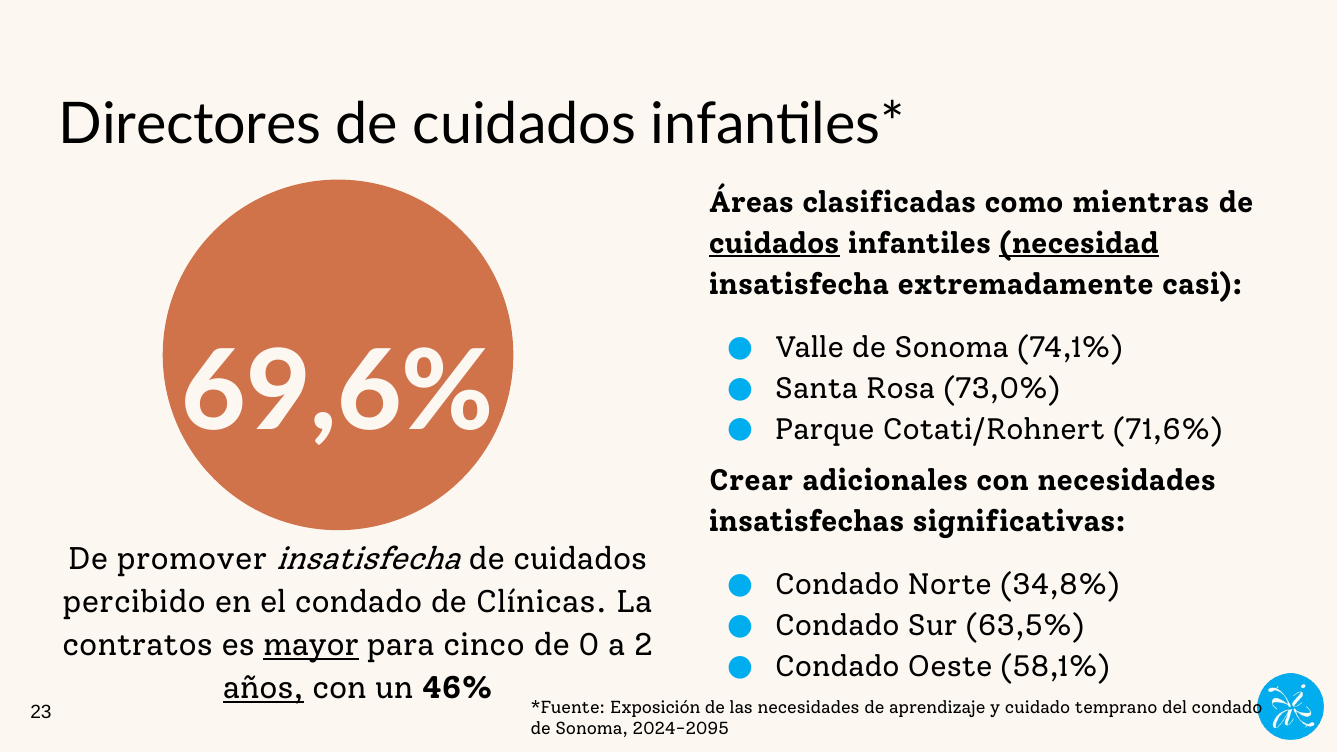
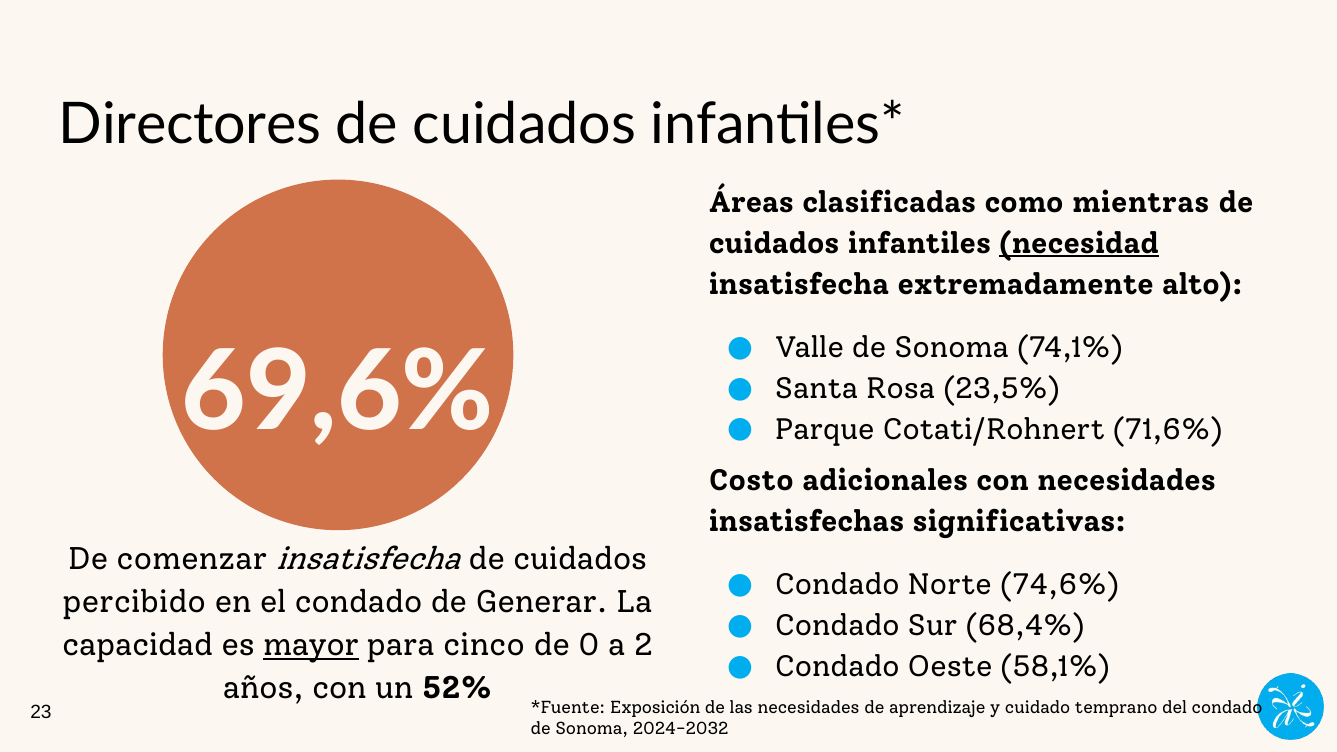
cuidados underline: present -> none (774, 243)
casi: casi -> alto (1202, 284)
73,0%: 73,0% -> 23,5% (1002, 389)
Crear: Crear -> Costo (751, 481)
promover: promover -> comenzar (192, 559)
34,8%: 34,8% -> 74,6% (1060, 585)
Clínicas: Clínicas -> Generar (542, 602)
63,5%: 63,5% -> 68,4% (1025, 626)
contratos: contratos -> capacidad (138, 645)
años underline: present -> none (263, 689)
46%: 46% -> 52% (457, 689)
2024-2095: 2024-2095 -> 2024-2032 (681, 729)
